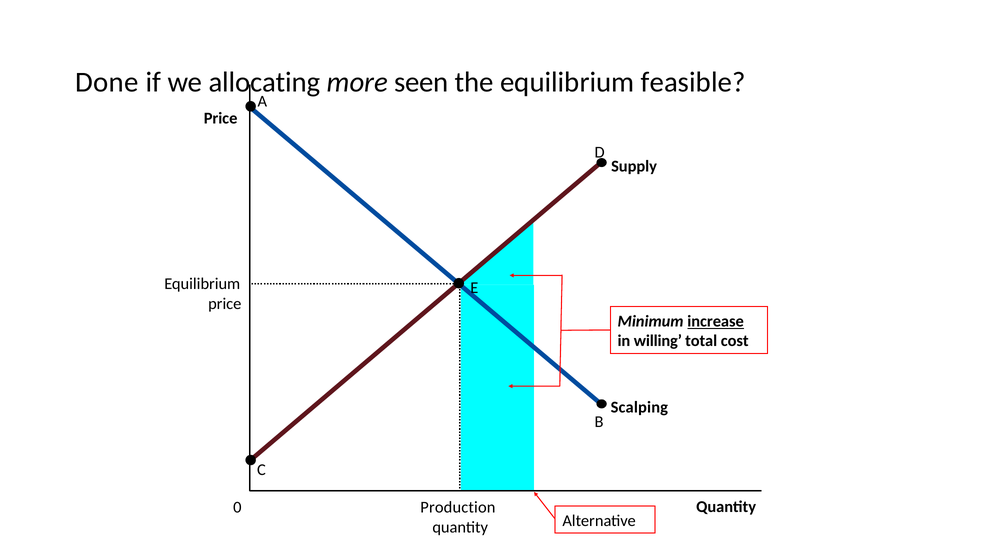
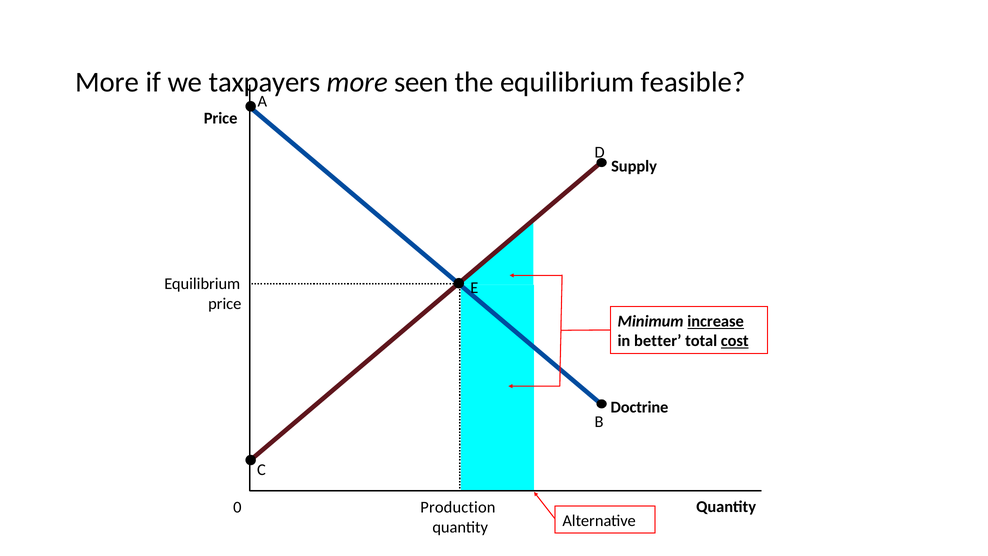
Done: Done -> More (107, 82)
allocating: allocating -> taxpayers (265, 82)
willing: willing -> better (658, 341)
cost underline: none -> present (735, 341)
Scalping: Scalping -> Doctrine (639, 407)
